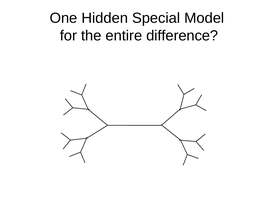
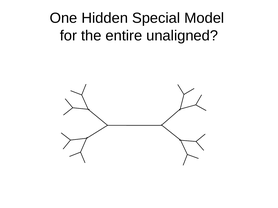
difference: difference -> unaligned (182, 36)
